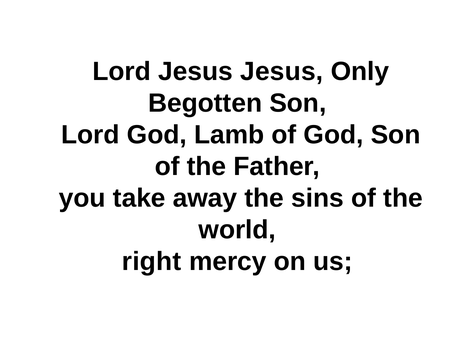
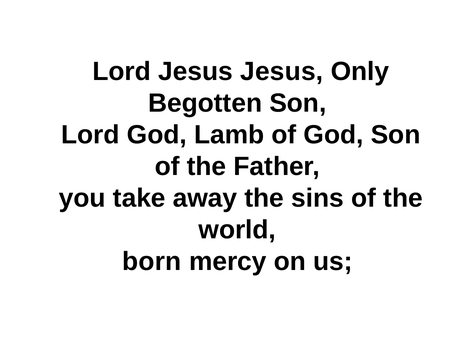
right: right -> born (152, 261)
